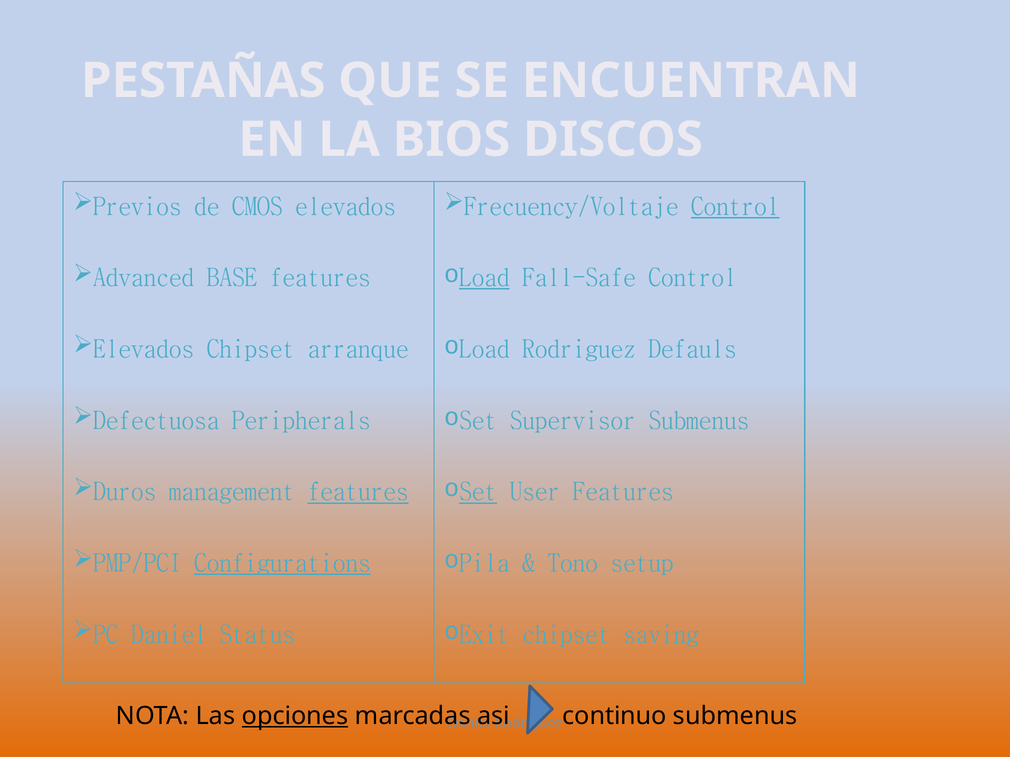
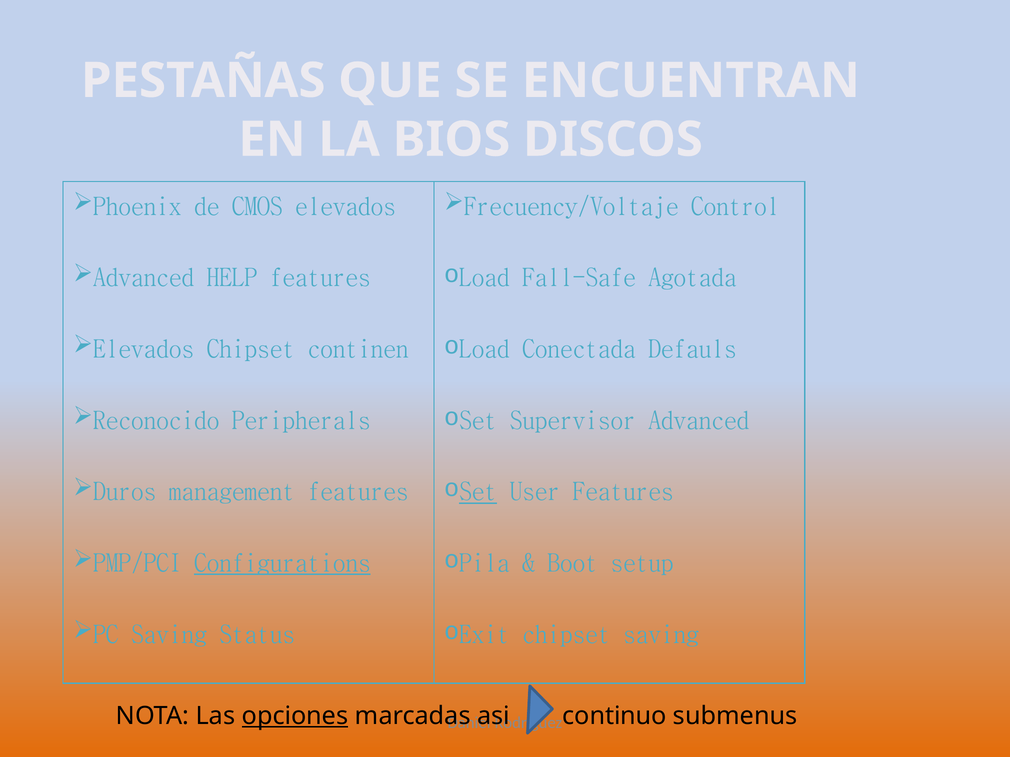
Previos: Previos -> Phoenix (137, 207)
Control underline: present -> none (735, 207)
BASE: BASE -> HELP (232, 278)
Load underline: present -> none (484, 278)
Fall-Safe Control: Control -> Agotada (693, 278)
arranque: arranque -> continen (358, 350)
Load Rodriguez: Rodriguez -> Conectada (579, 350)
Defectuosa: Defectuosa -> Reconocido (156, 421)
Supervisor Submenus: Submenus -> Advanced (699, 421)
features underline: present -> none (358, 492)
Tono: Tono -> Boot (573, 564)
PC Daniel: Daniel -> Saving (169, 635)
